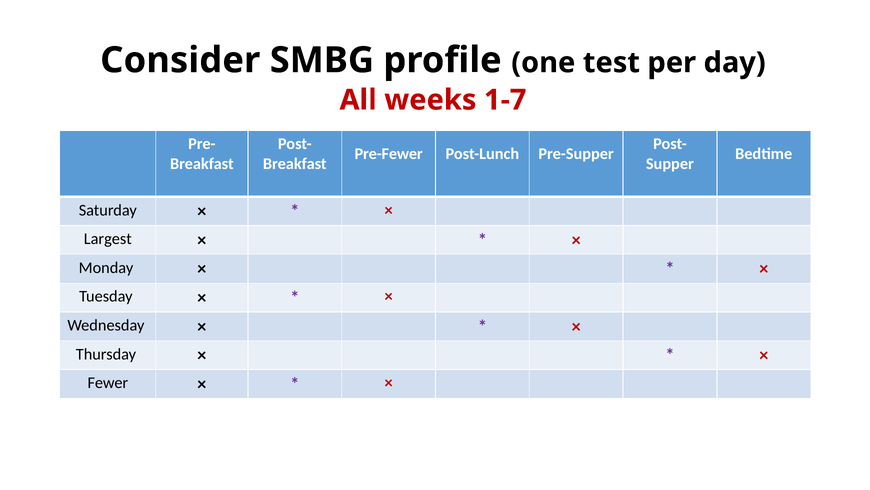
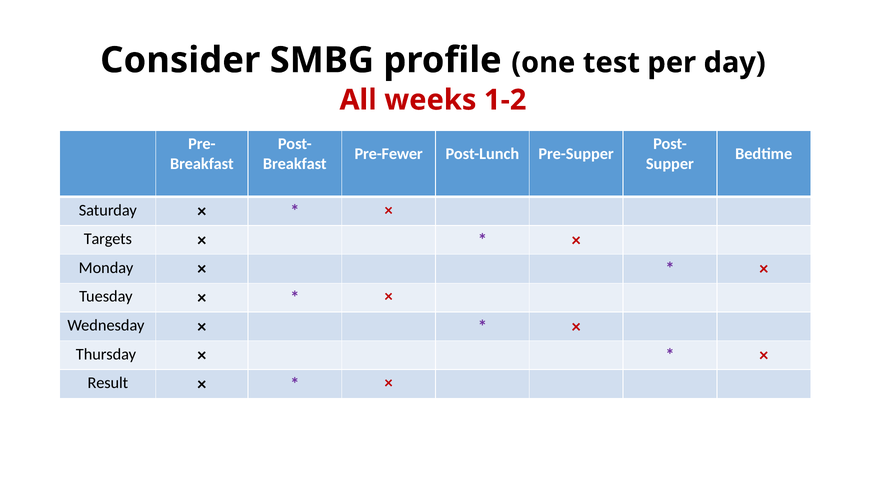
1-7: 1-7 -> 1-2 (505, 100)
Largest: Largest -> Targets (108, 239)
Fewer: Fewer -> Result (108, 382)
